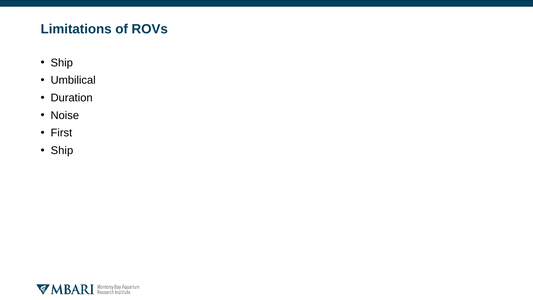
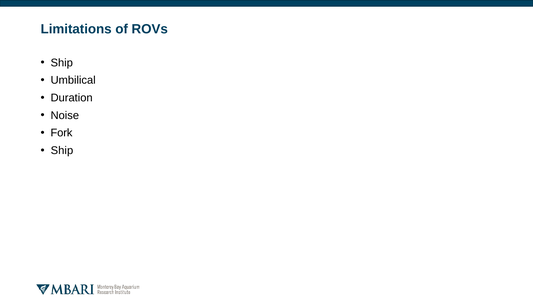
First: First -> Fork (61, 133)
